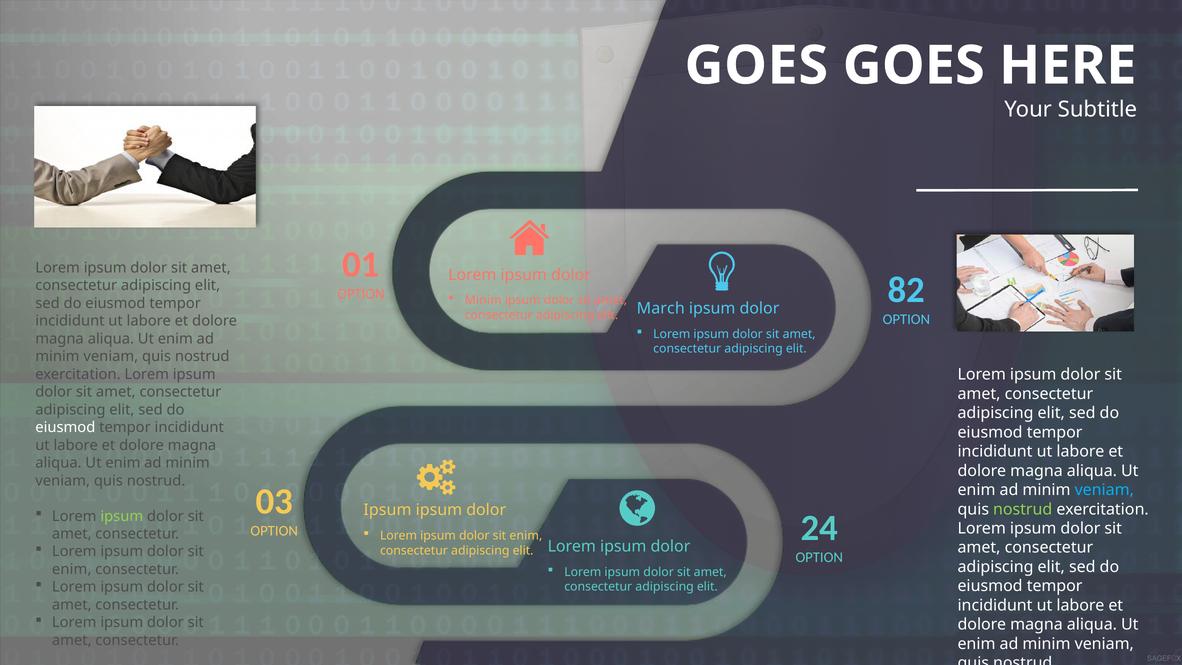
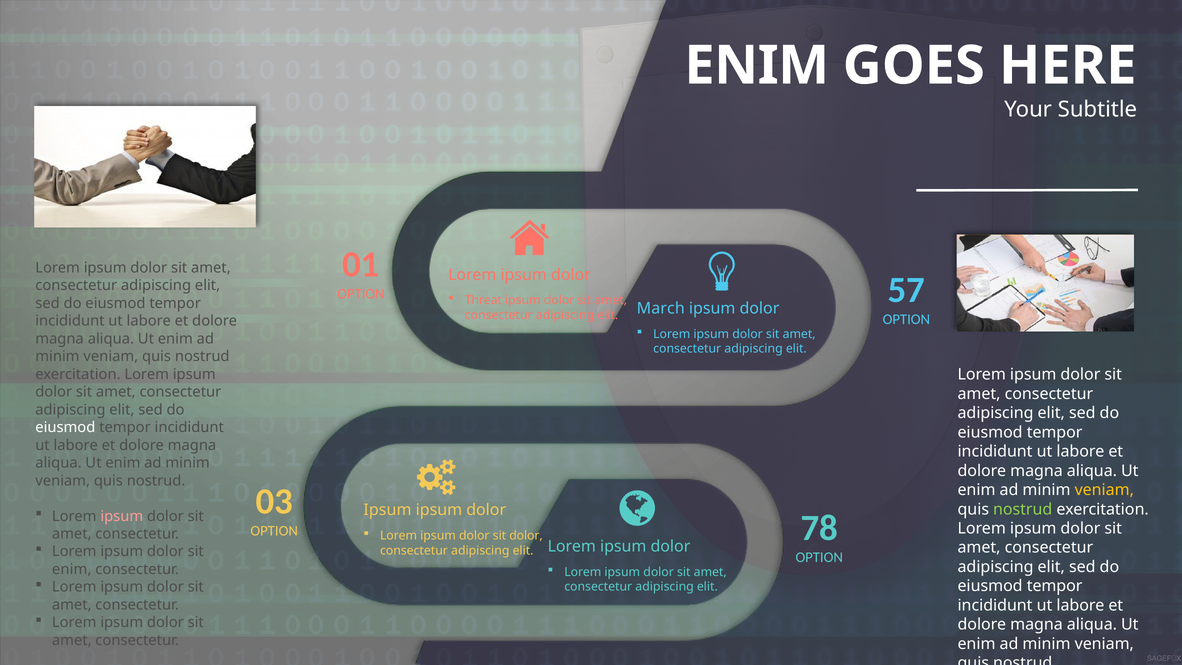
GOES: GOES -> ENIM (757, 66)
82: 82 -> 57 (906, 290)
Minim: Minim -> Threat (483, 300)
veniam colour: light blue -> yellow (1104, 490)
ipsum colour: light green -> pink (122, 516)
24: 24 -> 78 (819, 528)
enim: enim -> dolor (526, 536)
